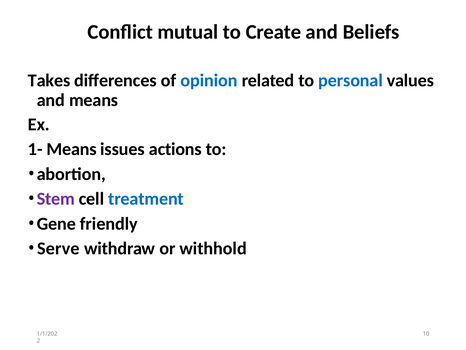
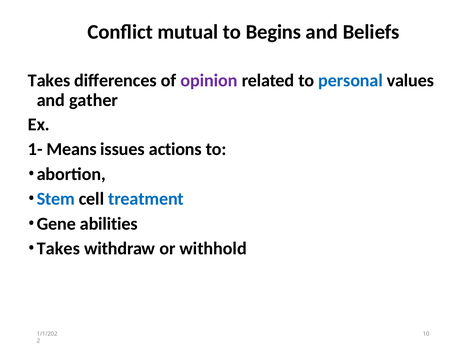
Create: Create -> Begins (273, 32)
opinion colour: blue -> purple (209, 80)
and means: means -> gather (93, 100)
Stem colour: purple -> blue (56, 199)
friendly: friendly -> abilities (109, 223)
Serve: Serve -> Takes (58, 248)
